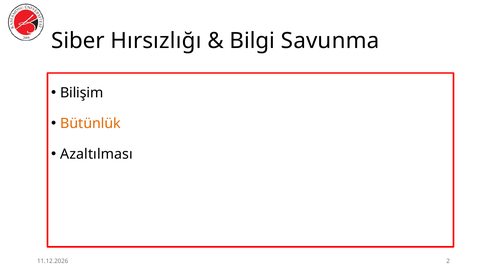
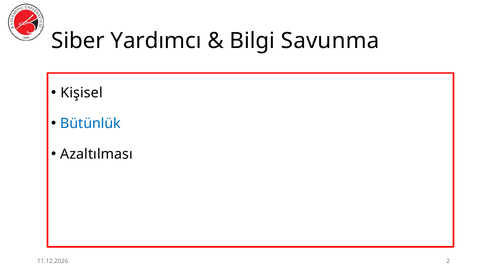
Hırsızlığı: Hırsızlığı -> Yardımcı (156, 41)
Bilişim: Bilişim -> Kişisel (82, 93)
Bütünlük colour: orange -> blue (91, 123)
